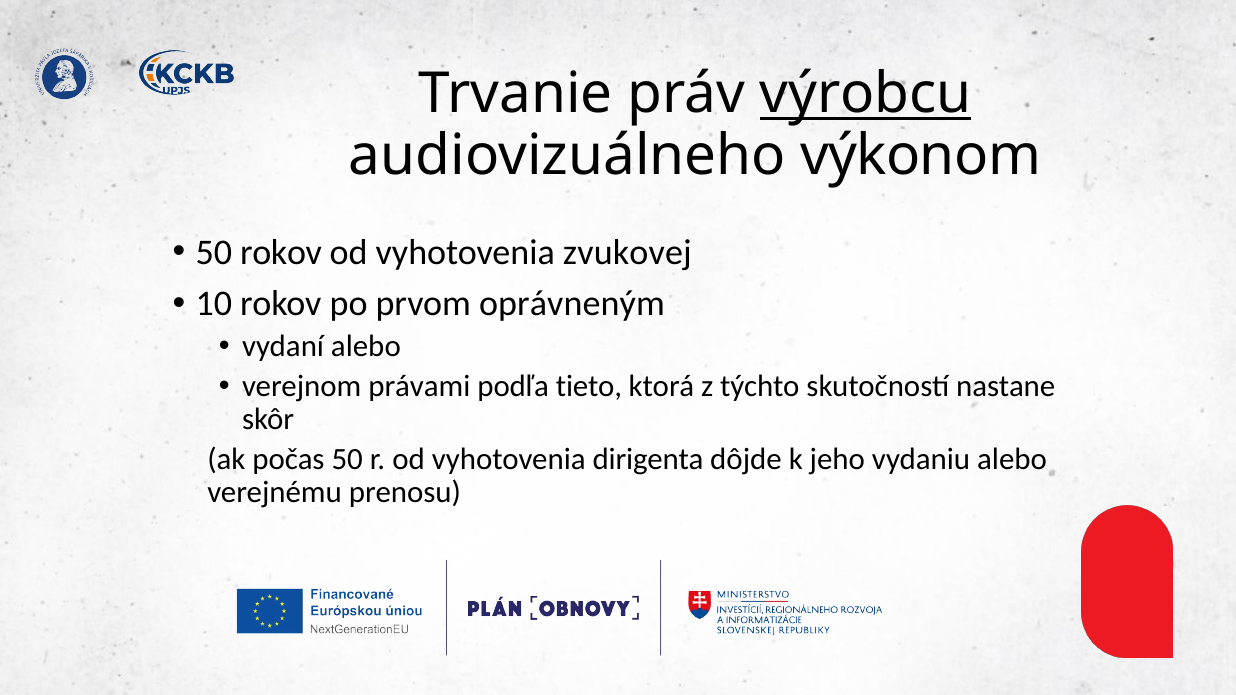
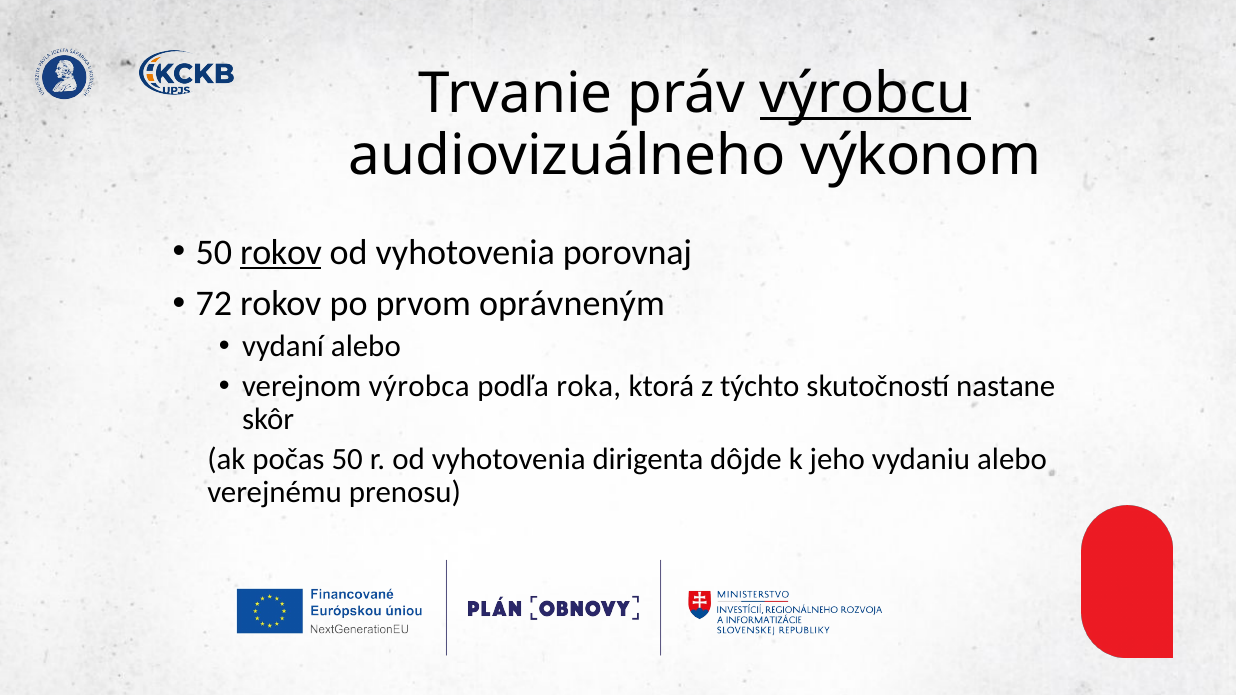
rokov underline: none -> present (281, 252)
zvukovej: zvukovej -> porovnaj (628, 252)
10: 10 -> 72 (214, 304)
právami: právami -> výrobca (419, 386)
tieto: tieto -> roka (589, 386)
